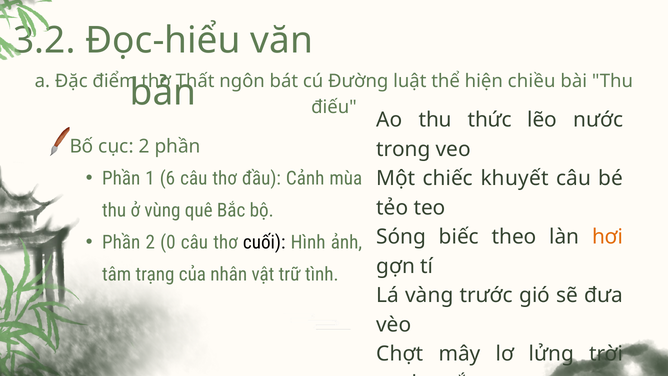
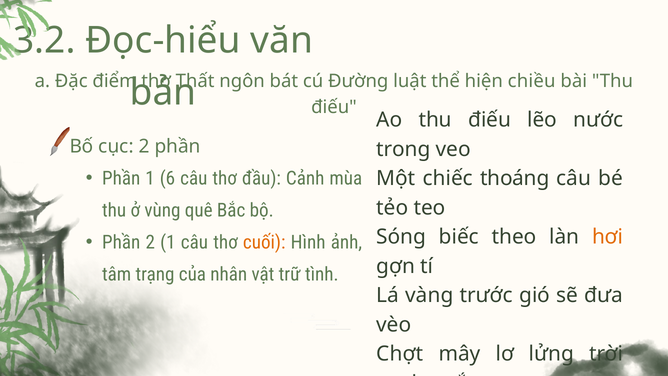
Ao thu thức: thức -> điếu (490, 120)
khuyết: khuyết -> thoáng (515, 178)
2 0: 0 -> 1 (168, 242)
cuối colour: black -> orange (264, 242)
